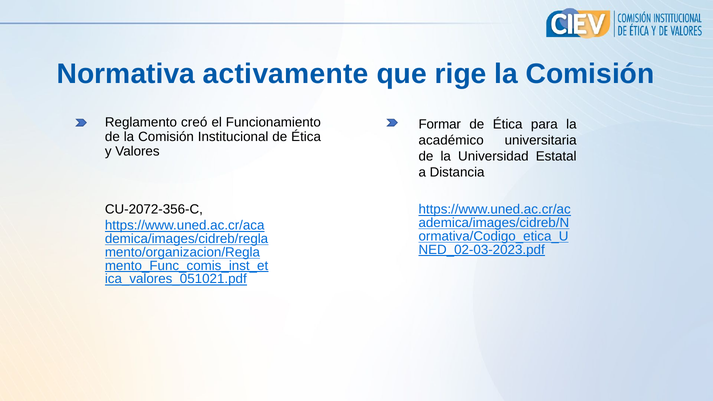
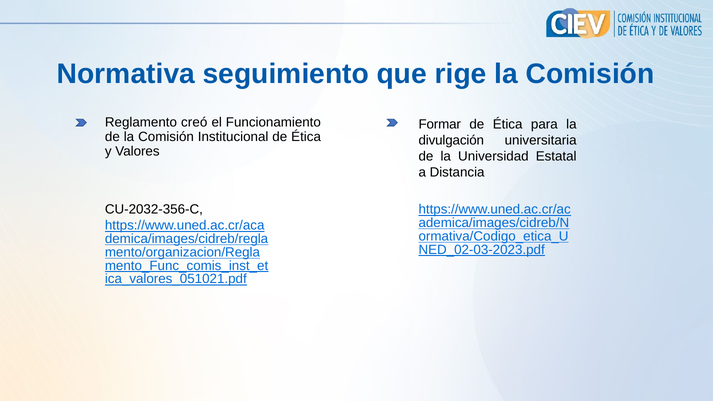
activamente: activamente -> seguimiento (286, 74)
académico: académico -> divulgación (451, 140)
CU-2072-356-C: CU-2072-356-C -> CU-2032-356-C (154, 210)
